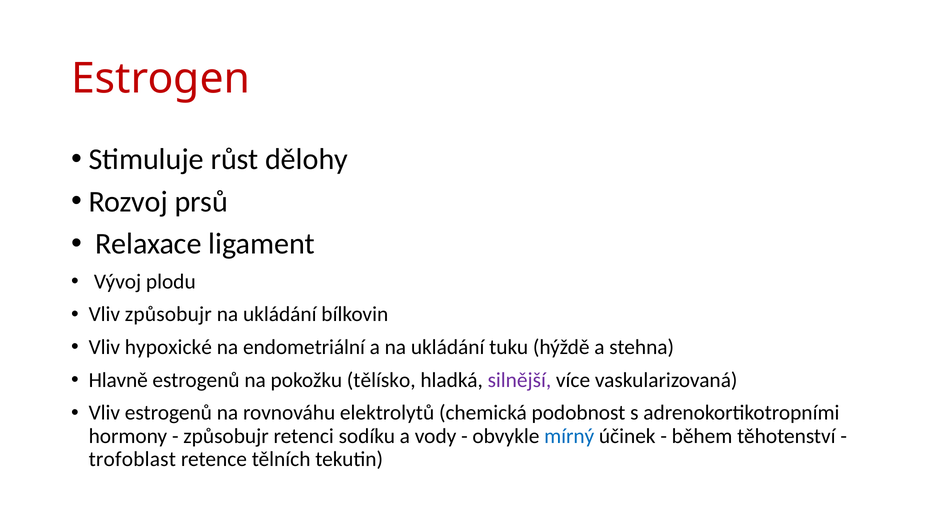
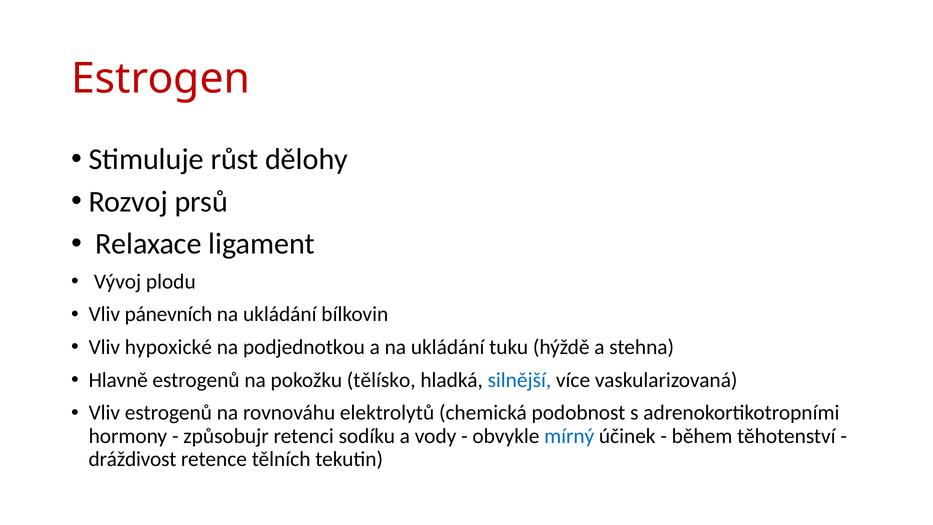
Vliv způsobujr: způsobujr -> pánevních (169, 314)
endometriální: endometriální -> podjednotkou (304, 347)
silnější colour: purple -> blue (519, 380)
trofoblast: trofoblast -> dráždivost (132, 459)
